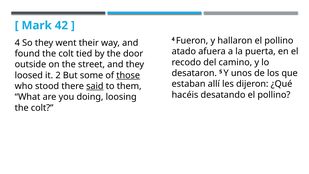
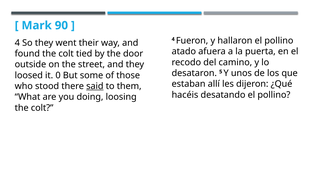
42: 42 -> 90 (61, 25)
2: 2 -> 0 (58, 75)
those underline: present -> none (128, 75)
